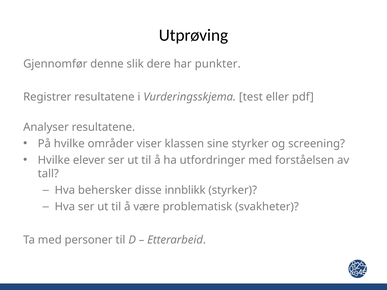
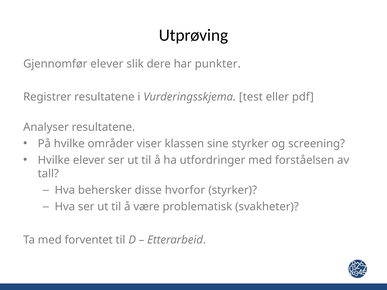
Gjennomfør denne: denne -> elever (107, 64)
innblikk: innblikk -> hvorfor (185, 190)
personer: personer -> forventet (89, 240)
